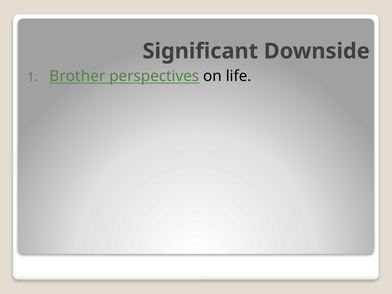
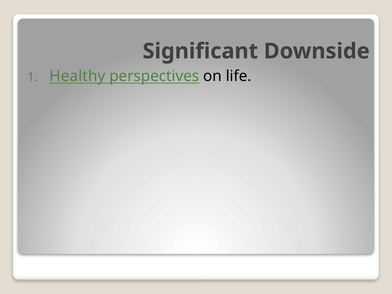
Brother: Brother -> Healthy (77, 76)
